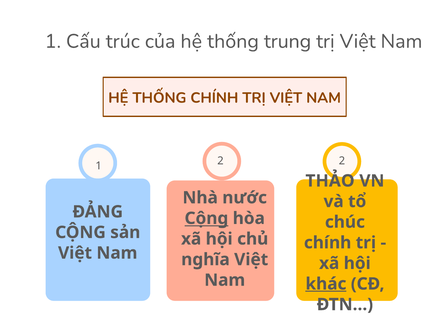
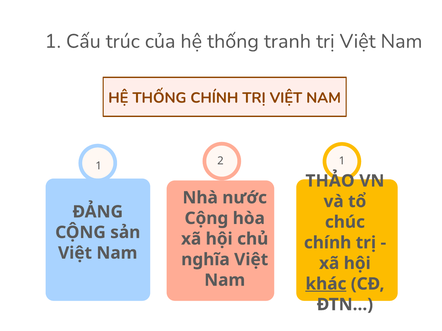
trung: trung -> tranh (287, 41)
2 2: 2 -> 1 (342, 161)
Cộng underline: present -> none (206, 219)
